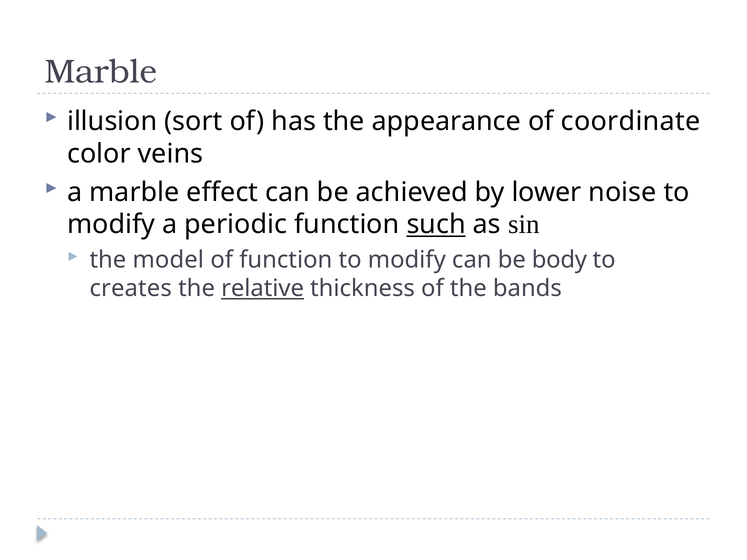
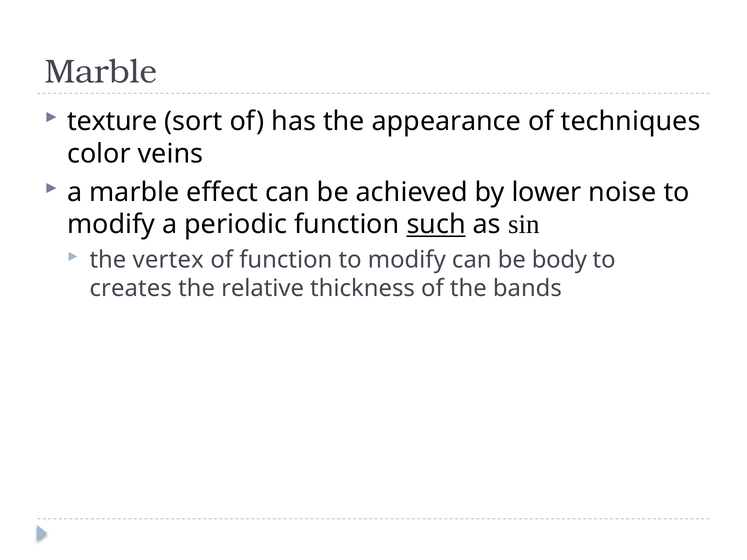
illusion: illusion -> texture (112, 121)
coordinate: coordinate -> techniques (631, 121)
model: model -> vertex (168, 260)
relative underline: present -> none (263, 289)
